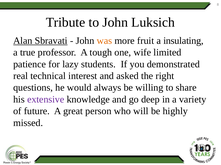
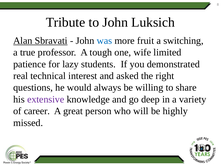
was colour: orange -> blue (104, 41)
insulating: insulating -> switching (183, 41)
future: future -> career (37, 112)
